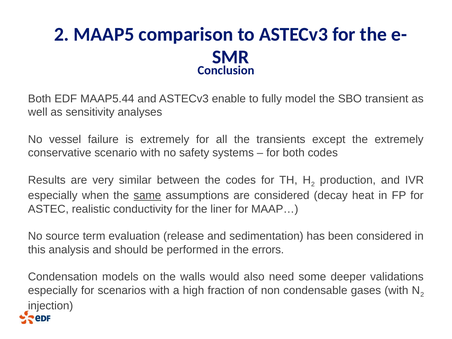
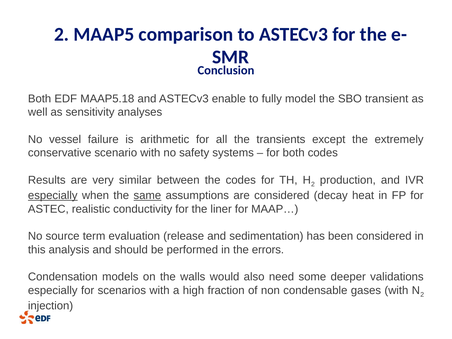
MAAP5.44: MAAP5.44 -> MAAP5.18 (107, 99)
is extremely: extremely -> arithmetic (165, 139)
especially underline: none -> present (53, 195)
